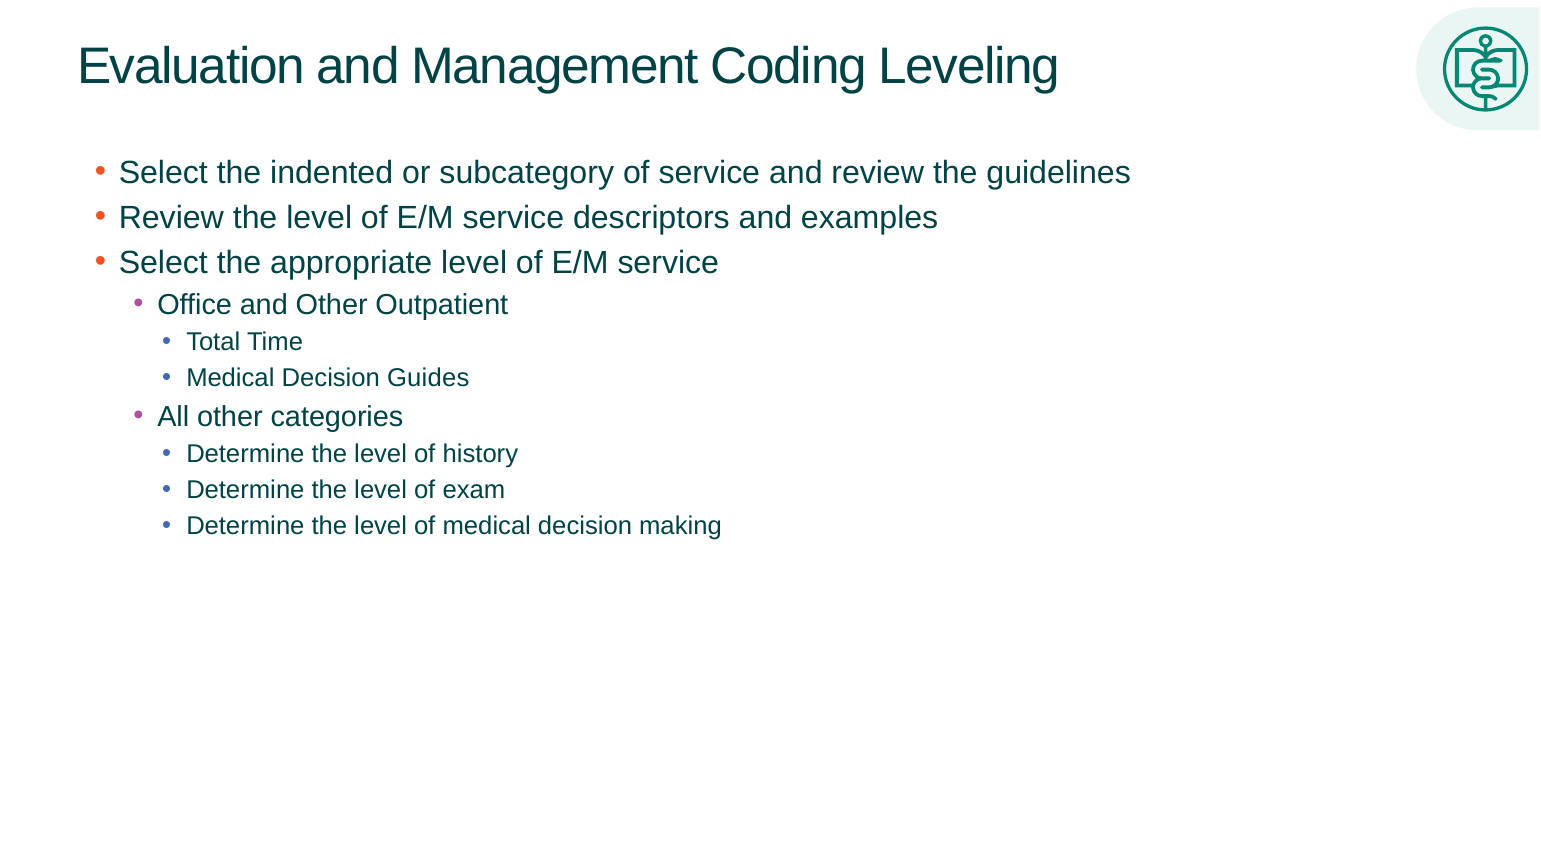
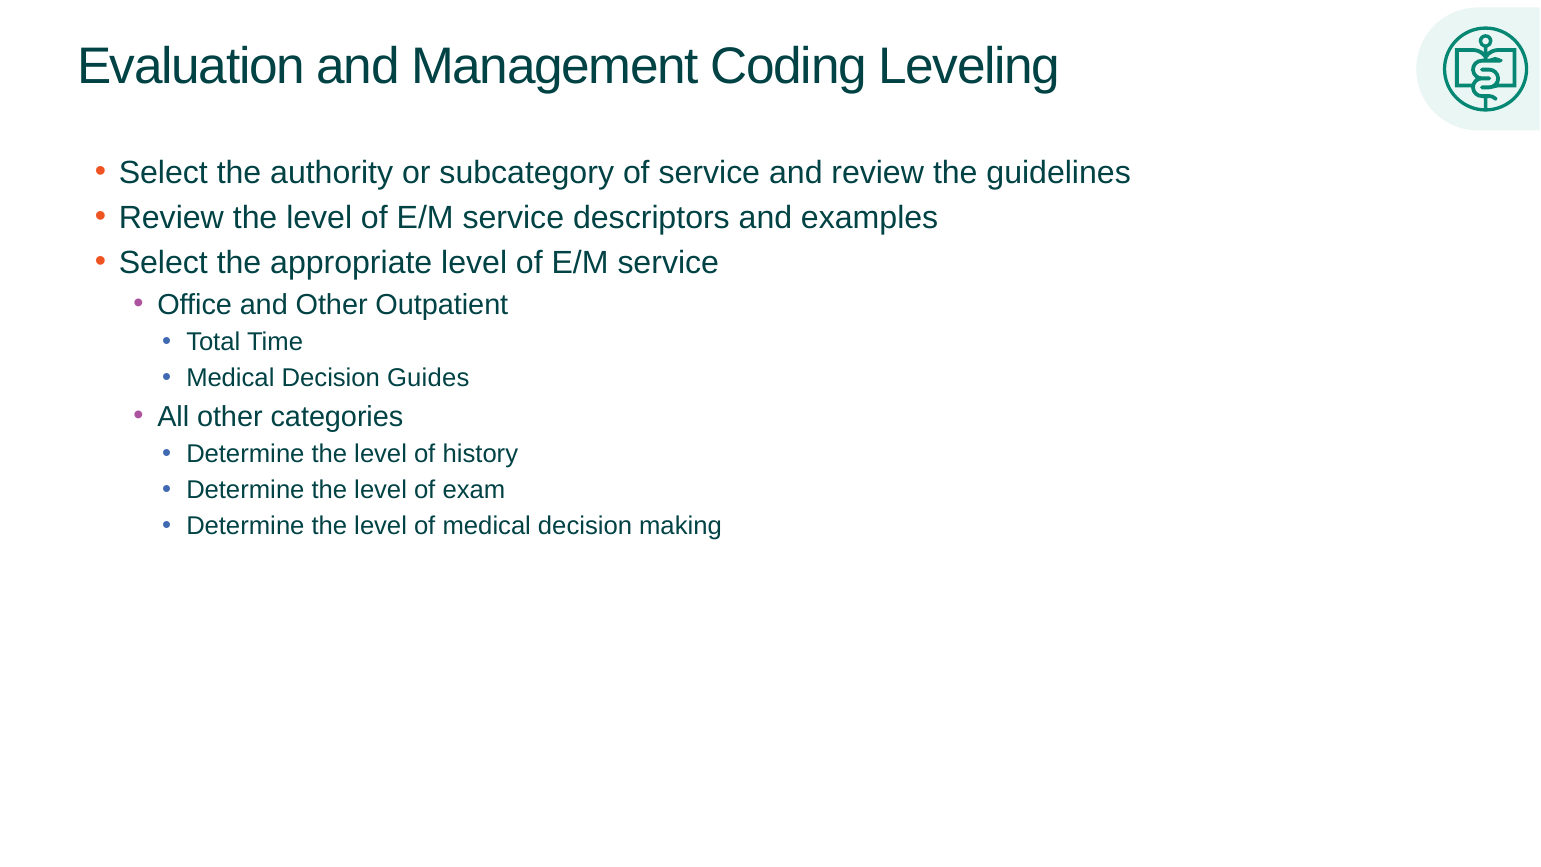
indented: indented -> authority (332, 173)
